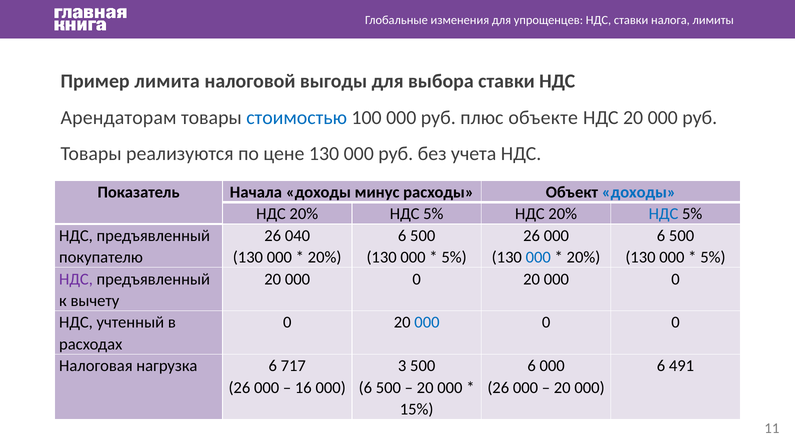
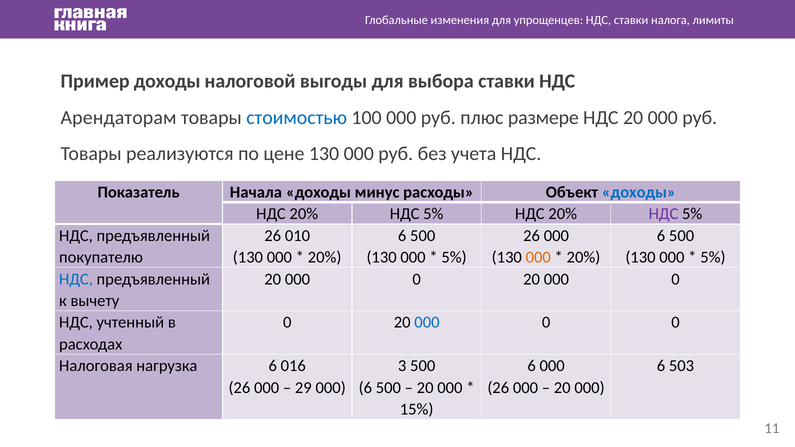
Пример лимита: лимита -> доходы (167, 81)
объекте: объекте -> размере (543, 118)
НДС colour: blue -> purple (664, 214)
040: 040 -> 010 (298, 236)
000 colour: blue -> orange (538, 257)
НДС colour: purple -> blue (76, 279)
717: 717 -> 016 (293, 366)
491: 491 -> 503 (682, 366)
16: 16 -> 29 (303, 388)
